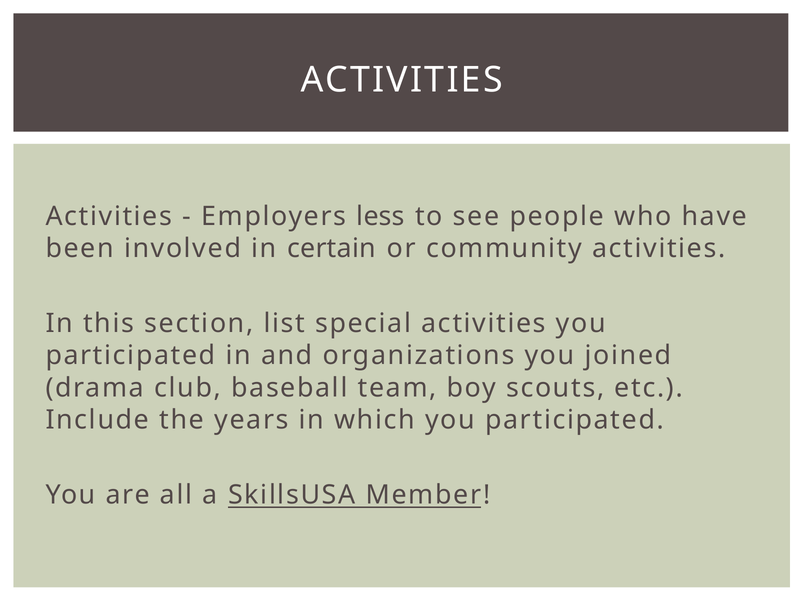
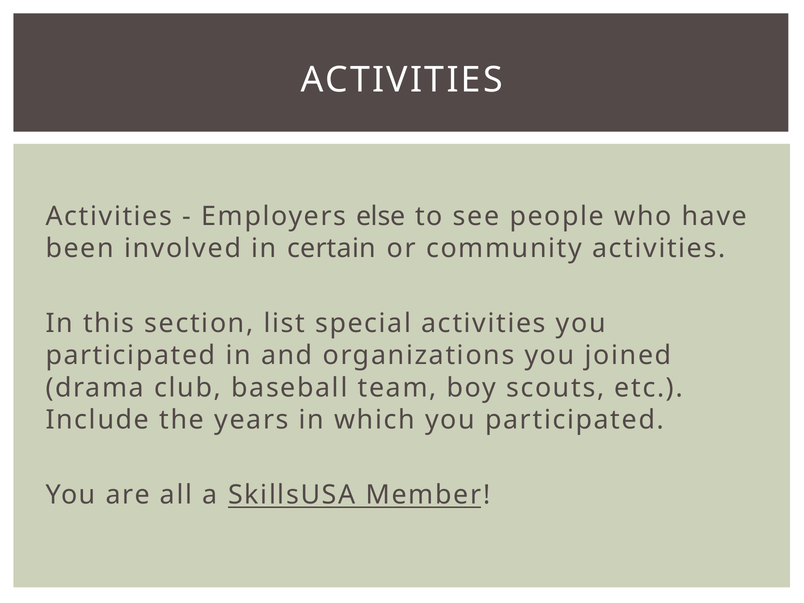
less: less -> else (381, 216)
